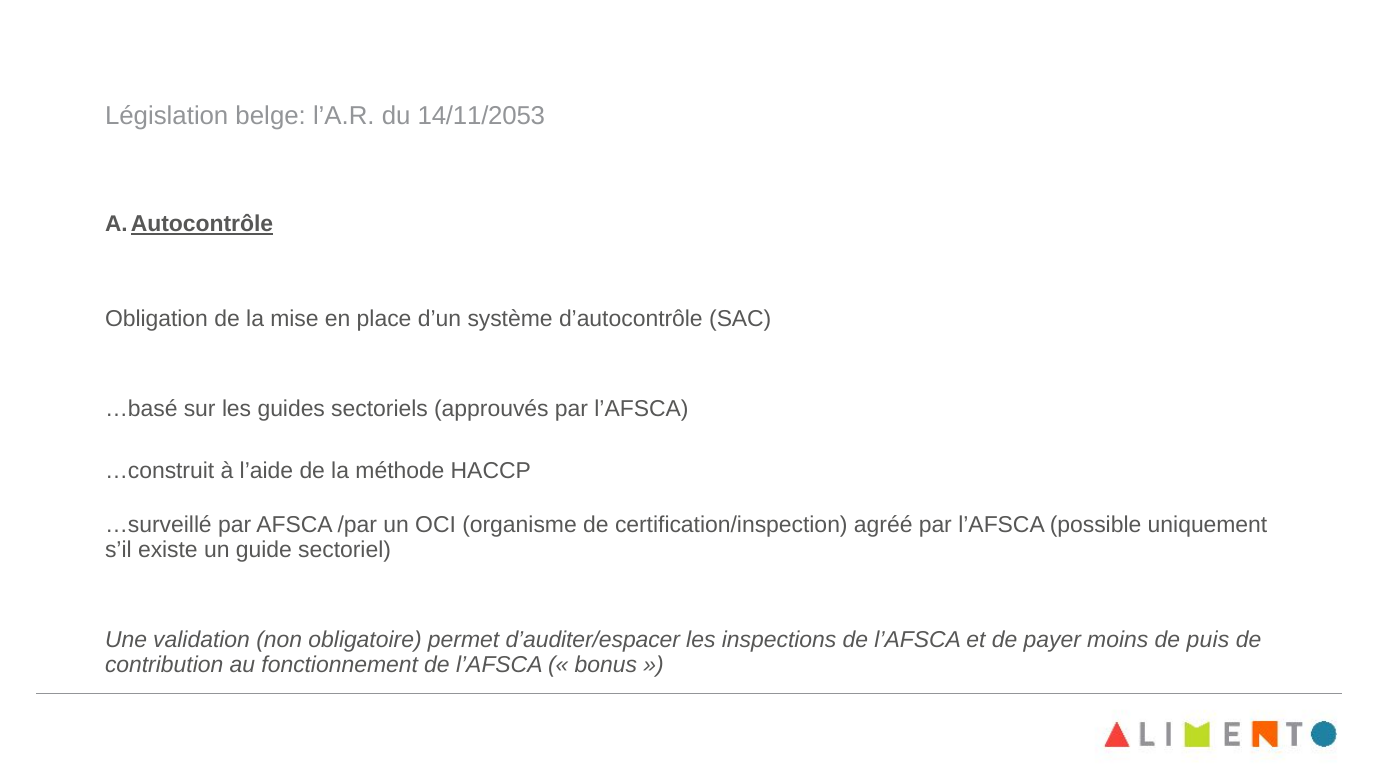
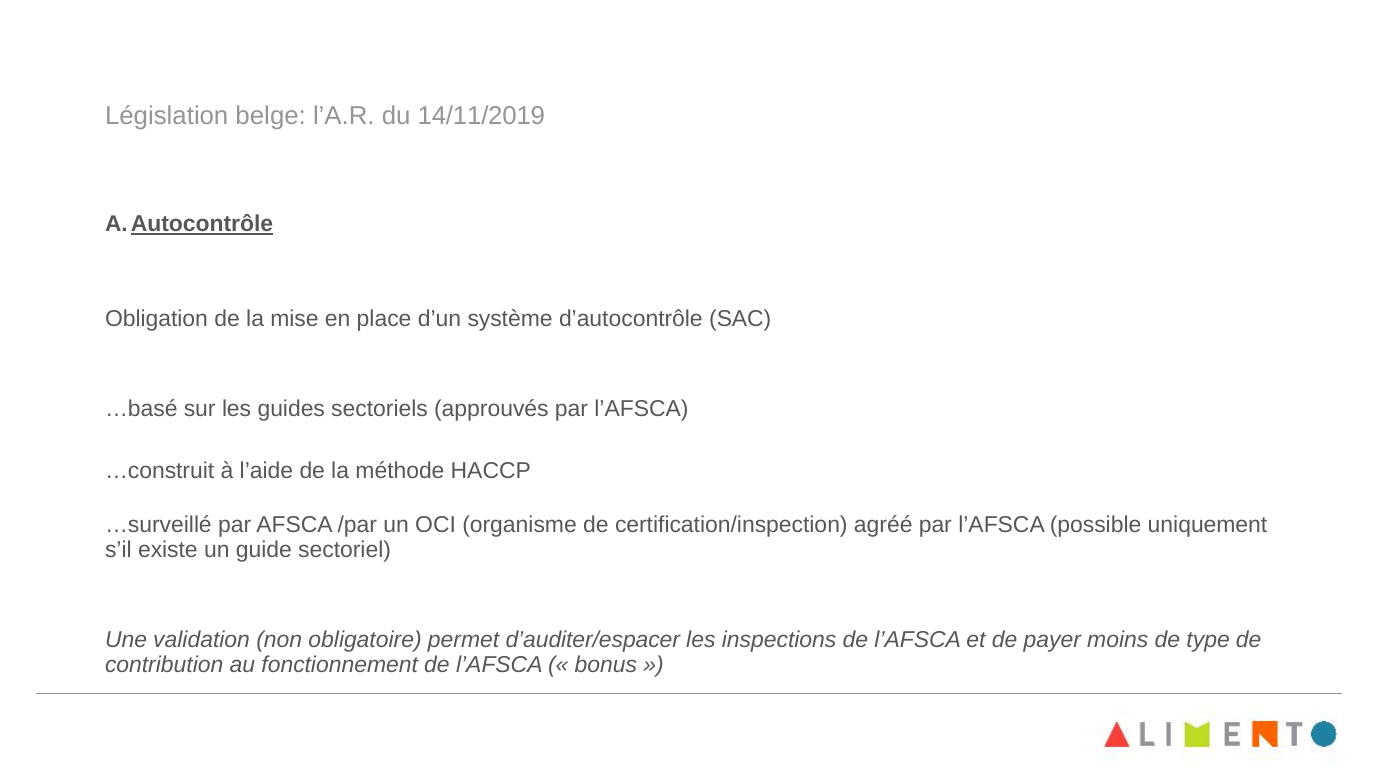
14/11/2053: 14/11/2053 -> 14/11/2019 (481, 116)
puis: puis -> type (1208, 640)
